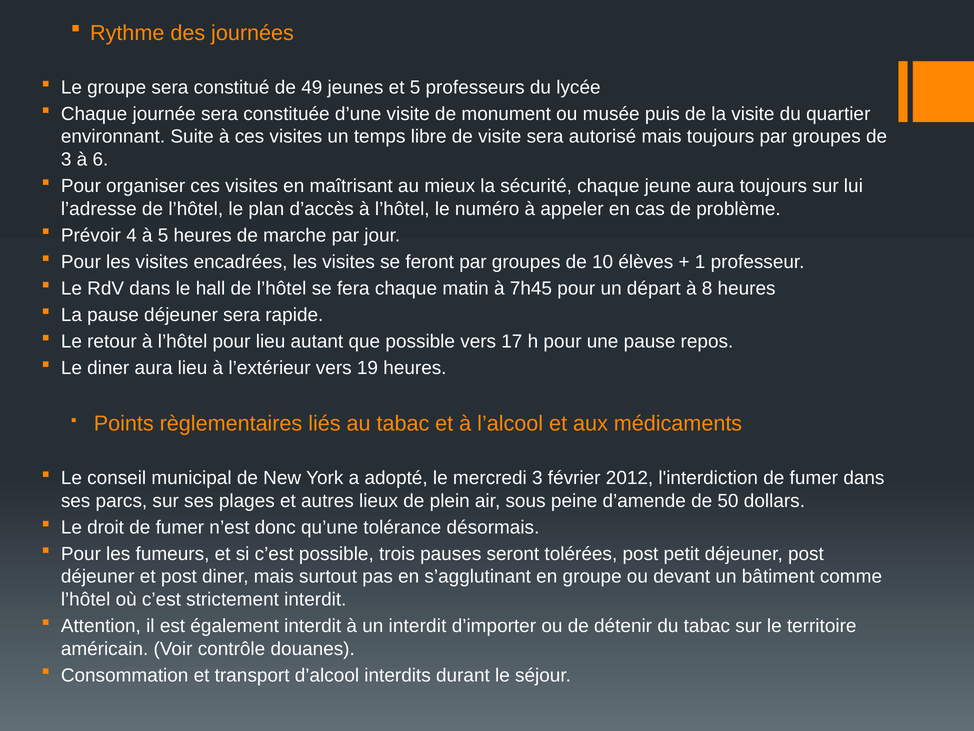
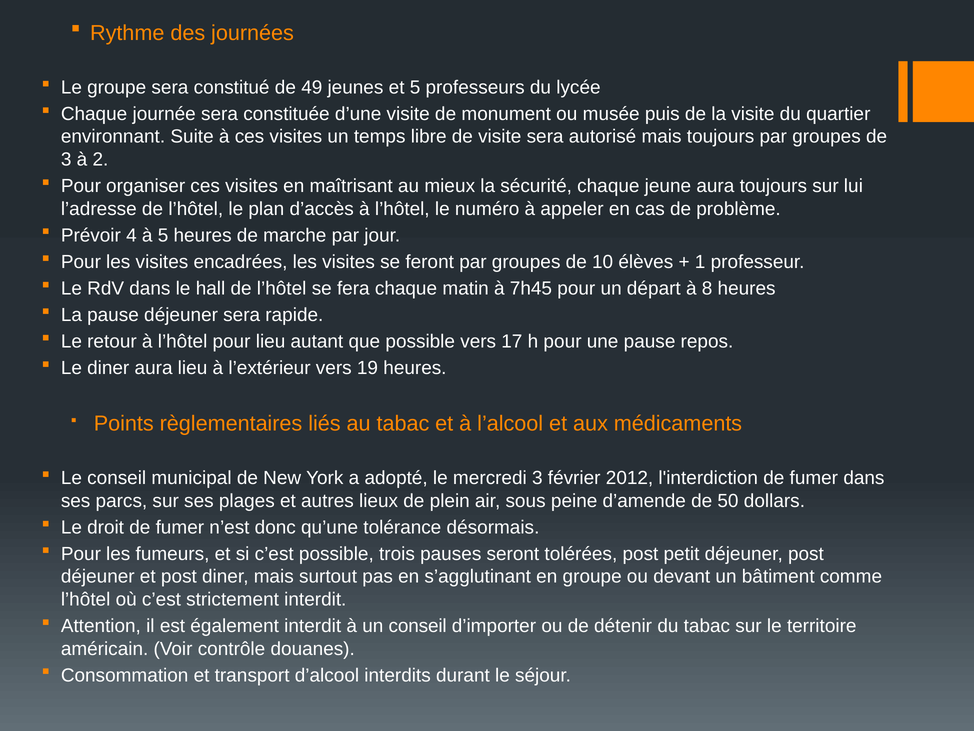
6: 6 -> 2 (100, 159)
un interdit: interdit -> conseil (418, 626)
